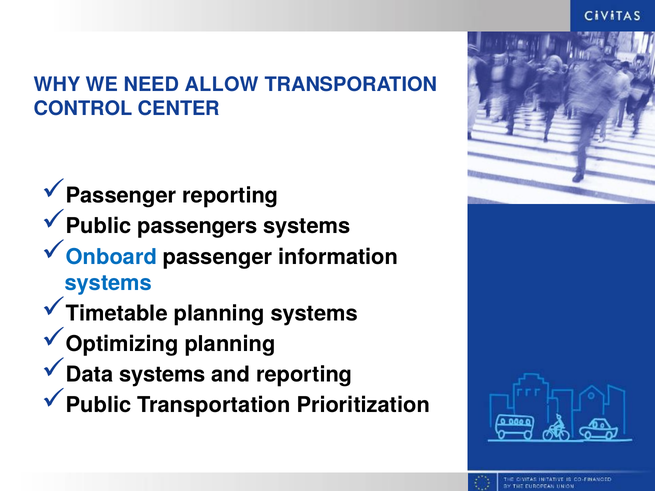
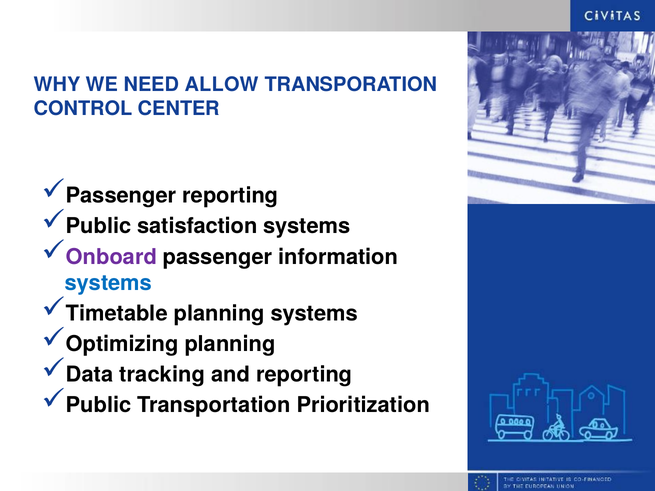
passengers: passengers -> satisfaction (197, 226)
Onboard colour: blue -> purple (111, 257)
Data systems: systems -> tracking (162, 375)
